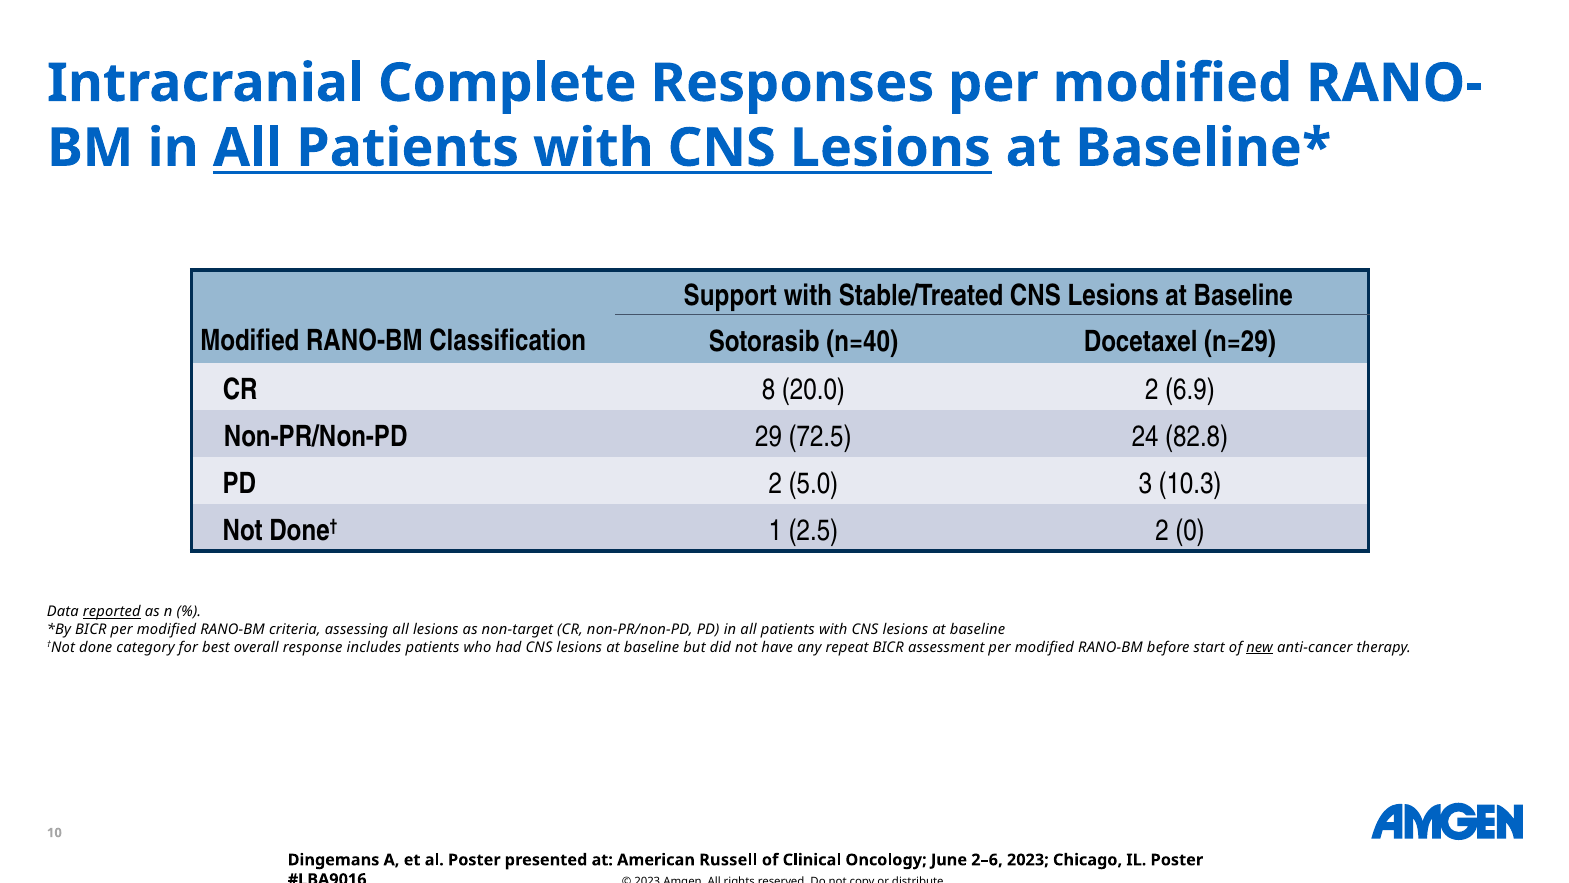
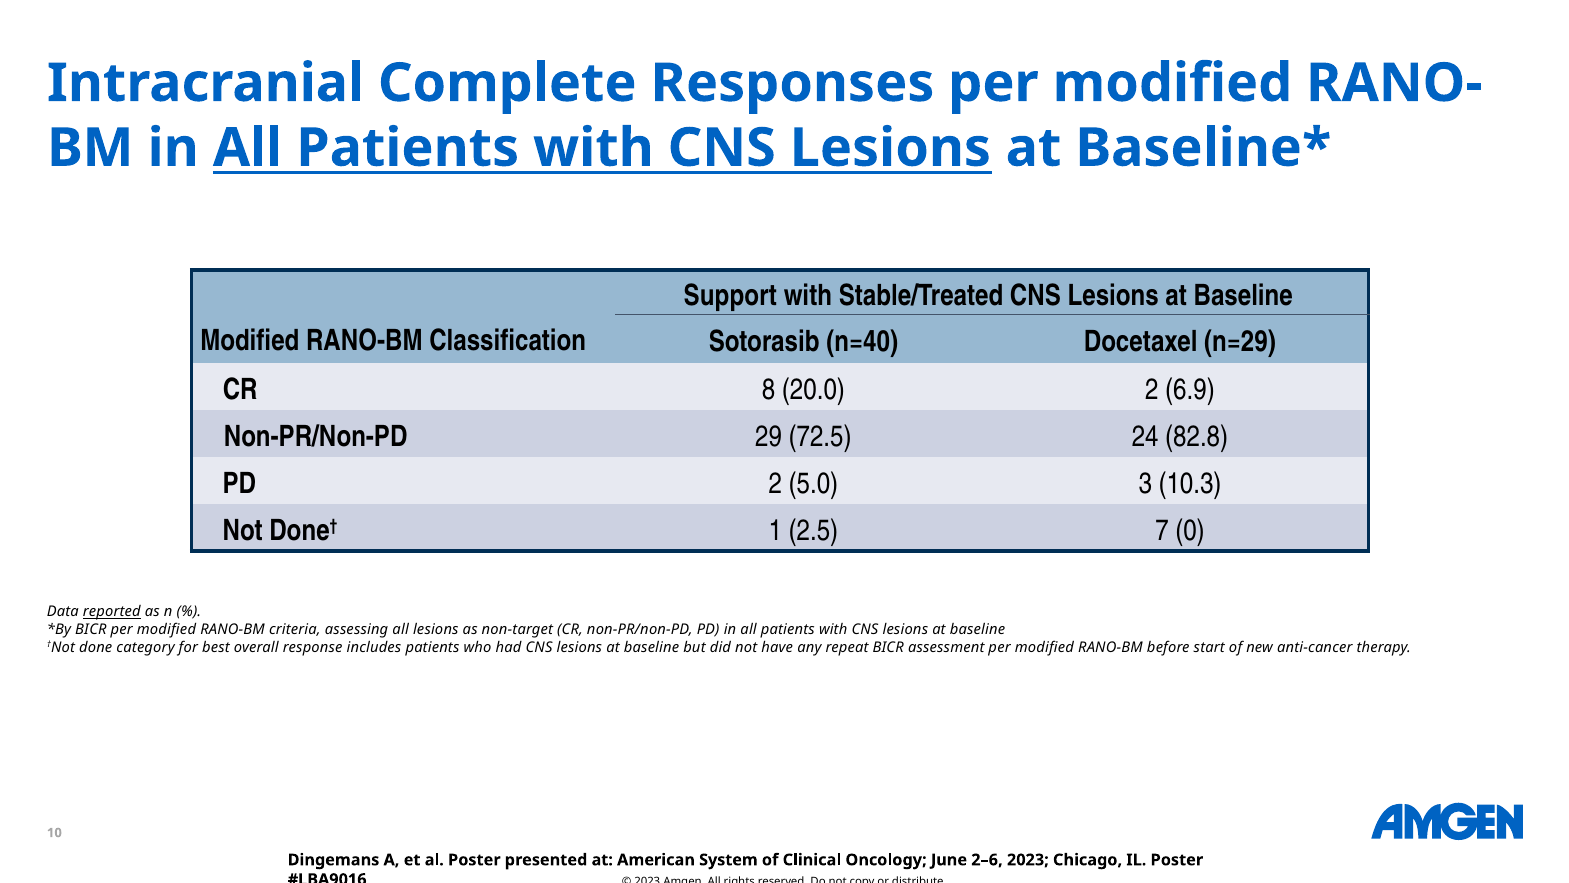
2.5 2: 2 -> 7 (1162, 531)
new underline: present -> none (1260, 647)
Russell: Russell -> System (728, 860)
